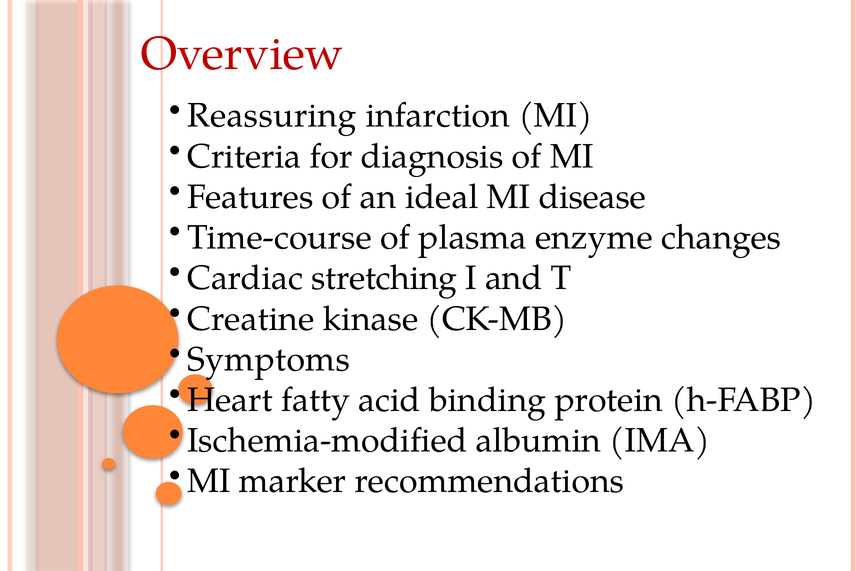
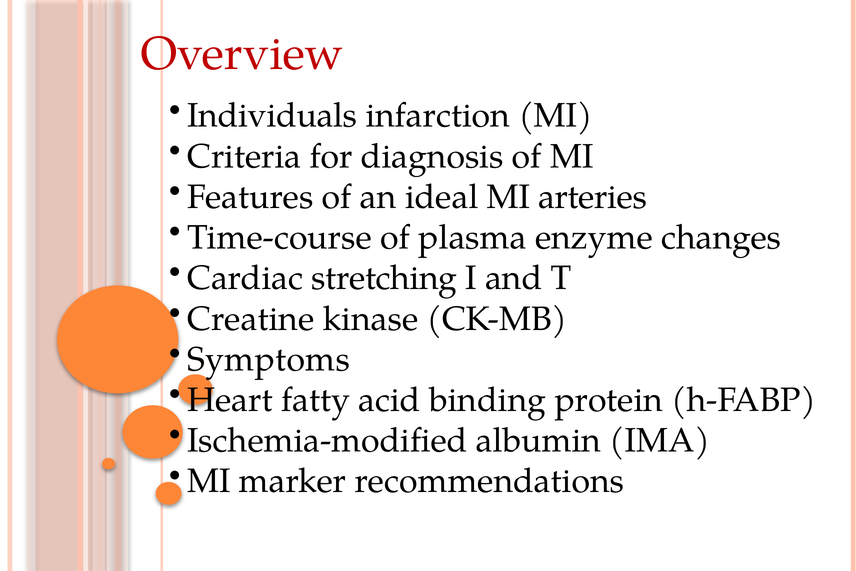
Reassuring: Reassuring -> Individuals (272, 116)
disease: disease -> arteries (592, 197)
